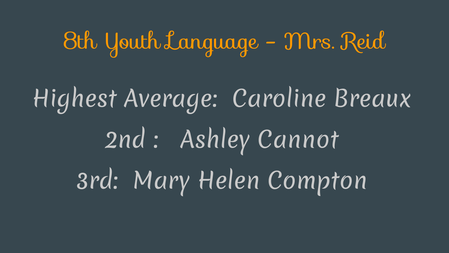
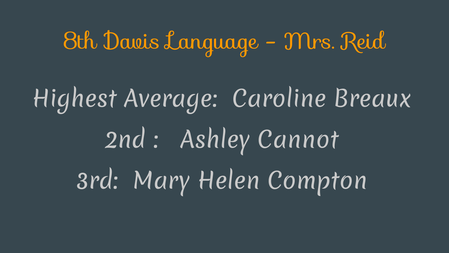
Youth: Youth -> Davis (132, 41)
